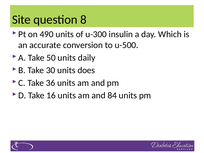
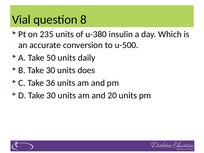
Site: Site -> Vial (21, 20)
490: 490 -> 235 (47, 34)
u-300: u-300 -> u-380 (96, 34)
16: 16 -> 30 (51, 96)
84: 84 -> 20 (112, 96)
